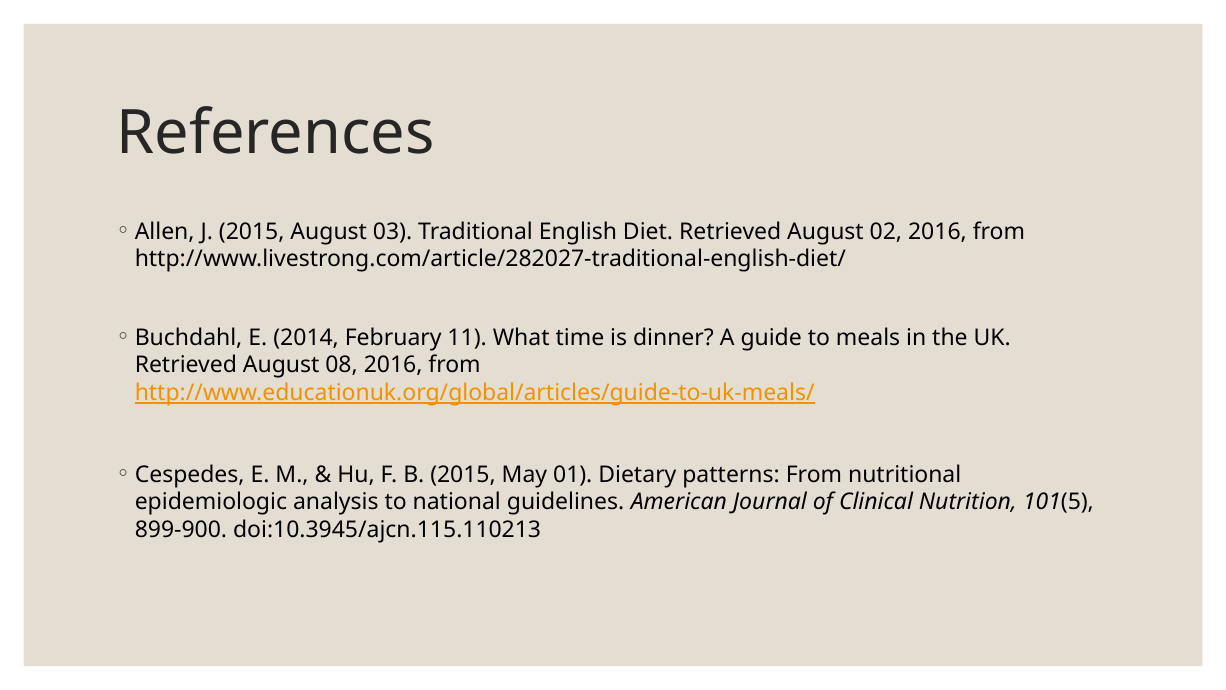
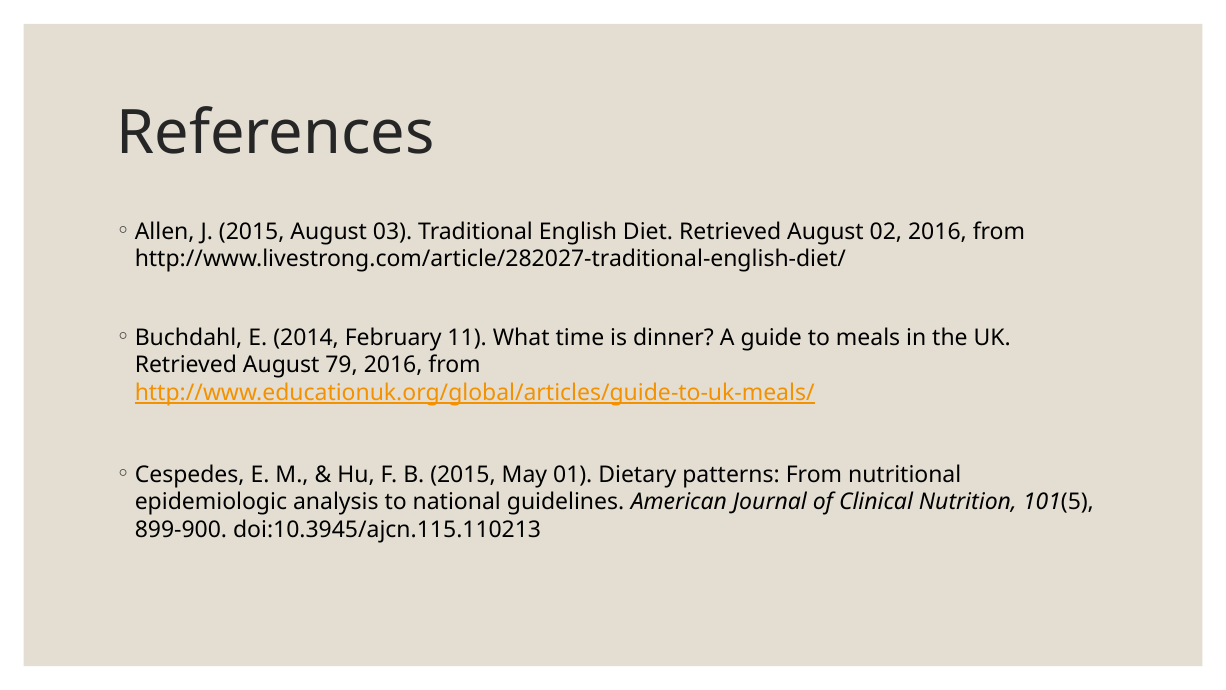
08: 08 -> 79 (342, 365)
